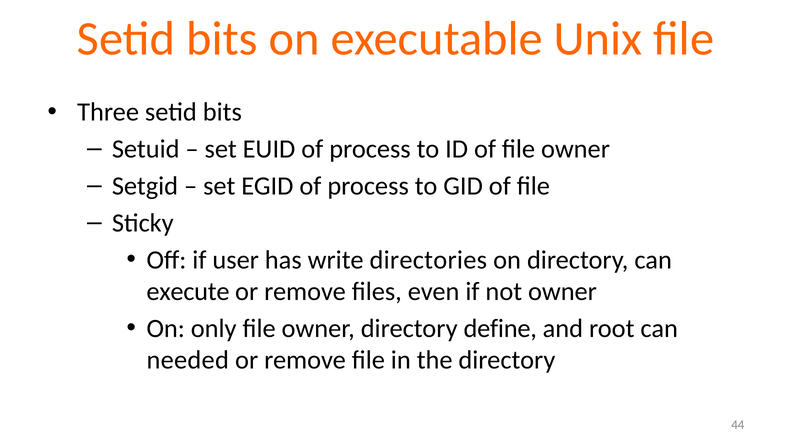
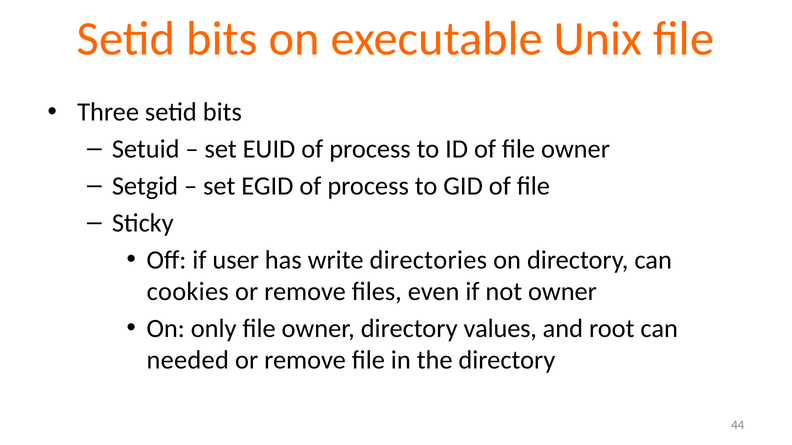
execute: execute -> cookies (188, 292)
define: define -> values (500, 329)
